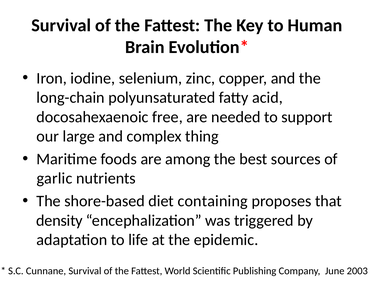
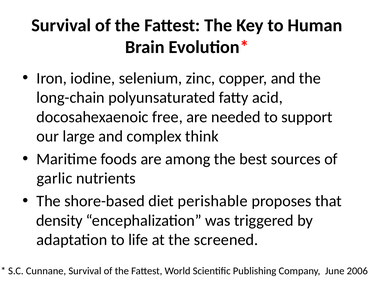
thing: thing -> think (202, 136)
containing: containing -> perishable (213, 201)
epidemic: epidemic -> screened (226, 239)
2003: 2003 -> 2006 (357, 270)
